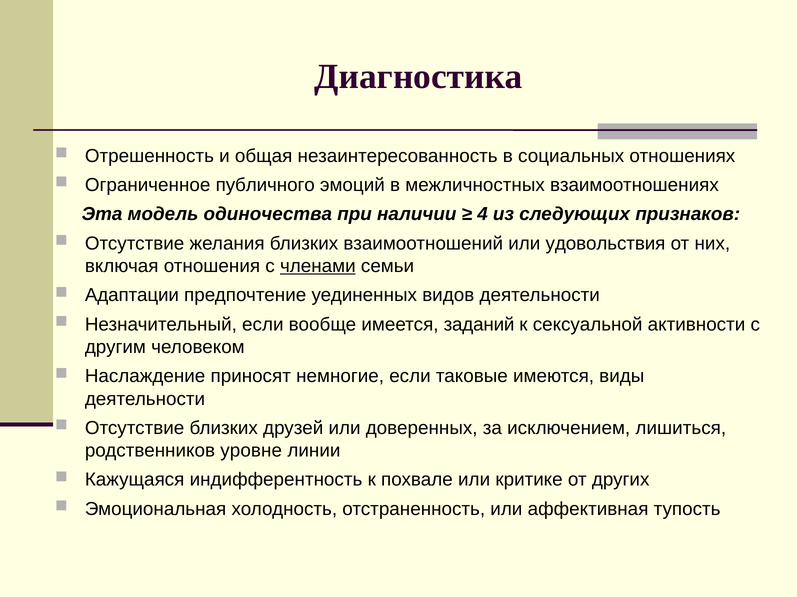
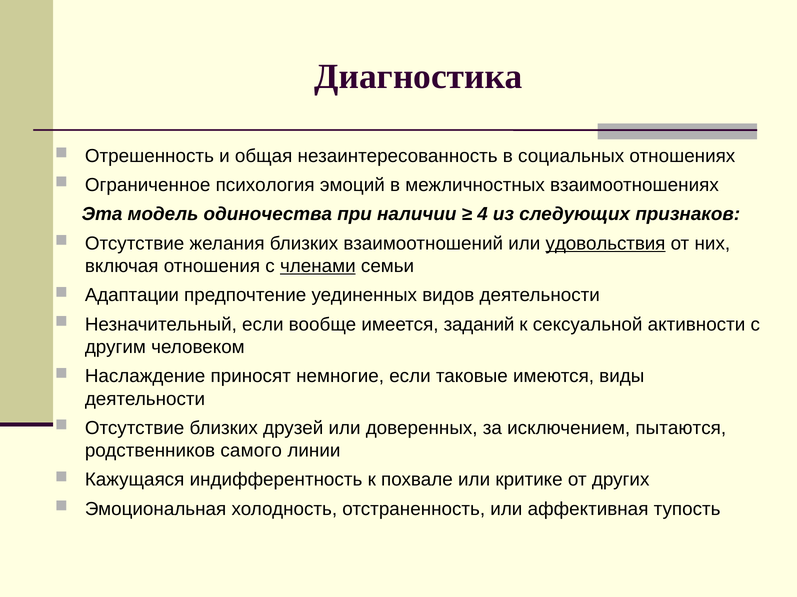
публичного: публичного -> психология (265, 185)
удовольствия underline: none -> present (606, 244)
лишиться: лишиться -> пытаются (681, 429)
уровне: уровне -> самого (251, 451)
